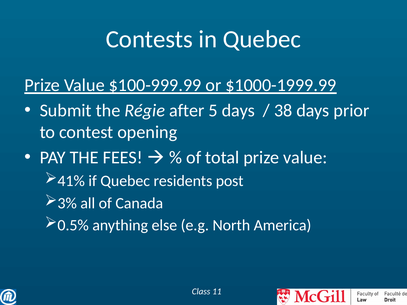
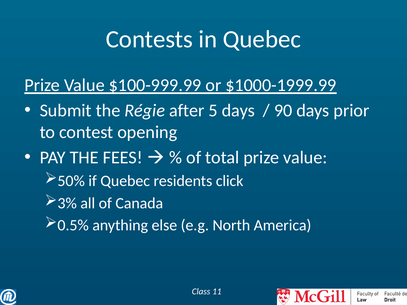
38: 38 -> 90 (283, 111)
41%: 41% -> 50% (71, 181)
post: post -> click (230, 181)
